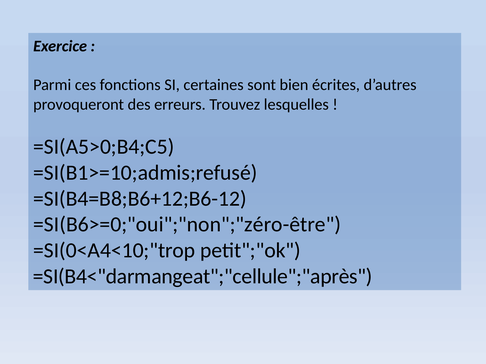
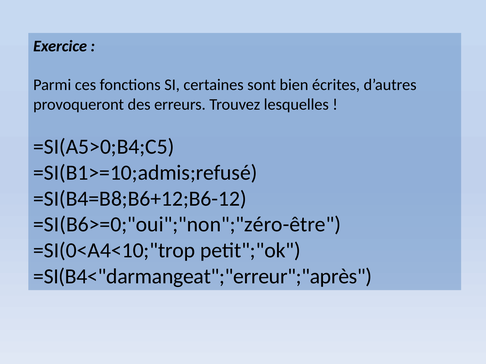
=SI(B4<"darmangeat";"cellule";"après: =SI(B4<"darmangeat";"cellule";"après -> =SI(B4<"darmangeat";"erreur";"après (203, 277)
